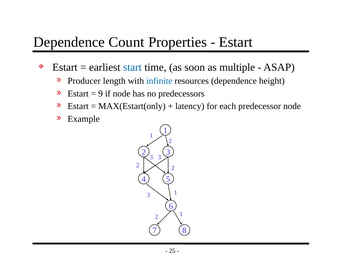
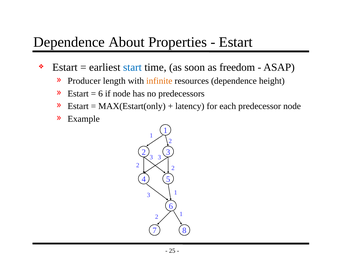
Count: Count -> About (127, 42)
multiple: multiple -> freedom (237, 68)
infinite colour: blue -> orange (159, 81)
9: 9 -> 6 (101, 94)
